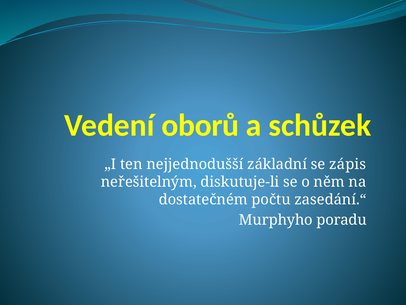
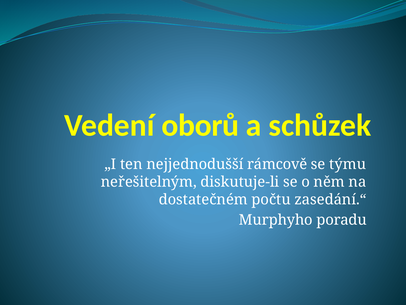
základní: základní -> rámcově (277, 164)
zápis: zápis -> týmu (348, 164)
